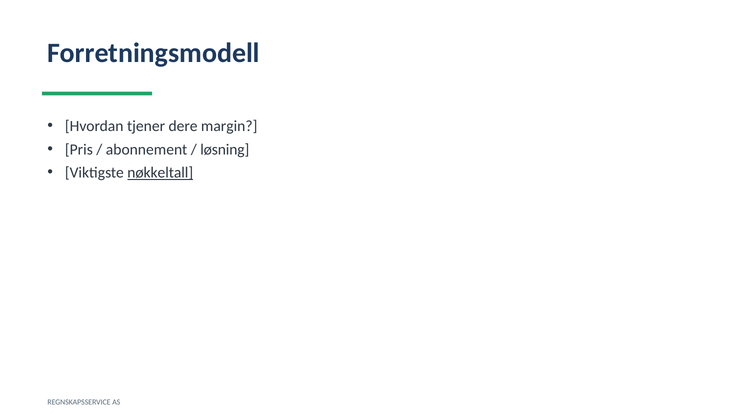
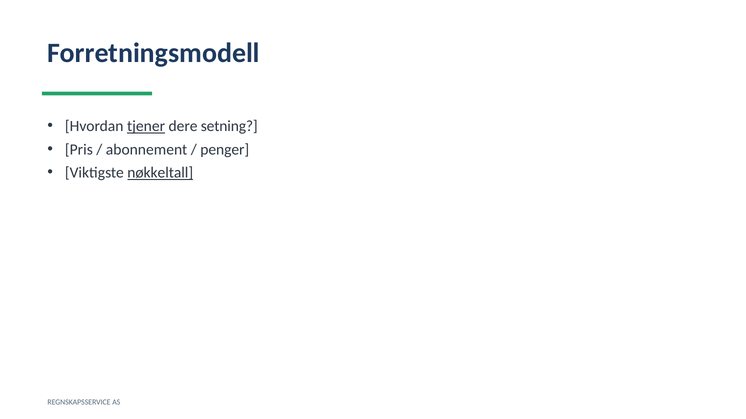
tjener underline: none -> present (146, 126)
margin: margin -> setning (229, 126)
løsning: løsning -> penger (225, 150)
